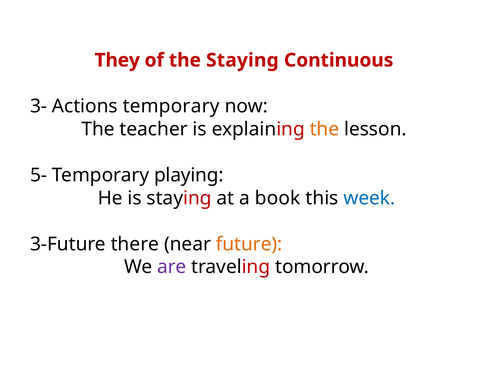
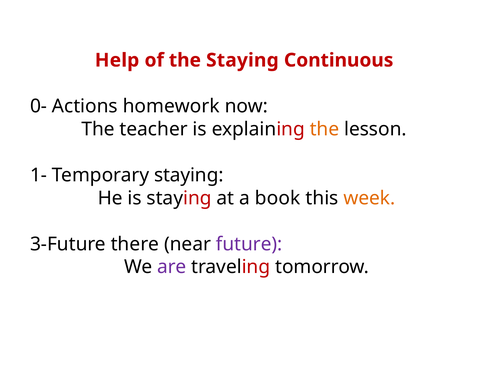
They: They -> Help (117, 60)
3-: 3- -> 0- (39, 106)
Actions temporary: temporary -> homework (171, 106)
5-: 5- -> 1- (39, 175)
Temporary playing: playing -> staying (189, 175)
week colour: blue -> orange (369, 198)
future colour: orange -> purple (249, 244)
